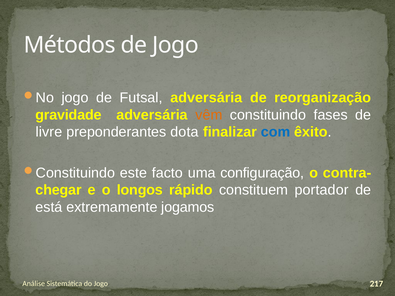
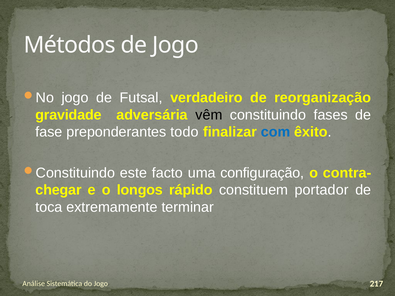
Futsal adversária: adversária -> verdadeiro (206, 98)
vêm colour: orange -> black (209, 115)
livre: livre -> fase (49, 132)
dota: dota -> todo (184, 132)
está: está -> toca (49, 207)
jogamos: jogamos -> terminar (188, 207)
